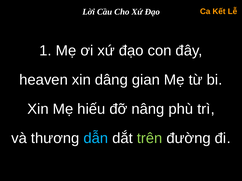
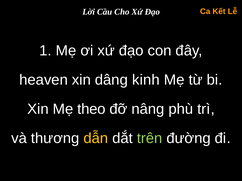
gian: gian -> kinh (146, 80)
hiếu: hiếu -> theo (91, 109)
dẫn colour: light blue -> yellow (96, 139)
